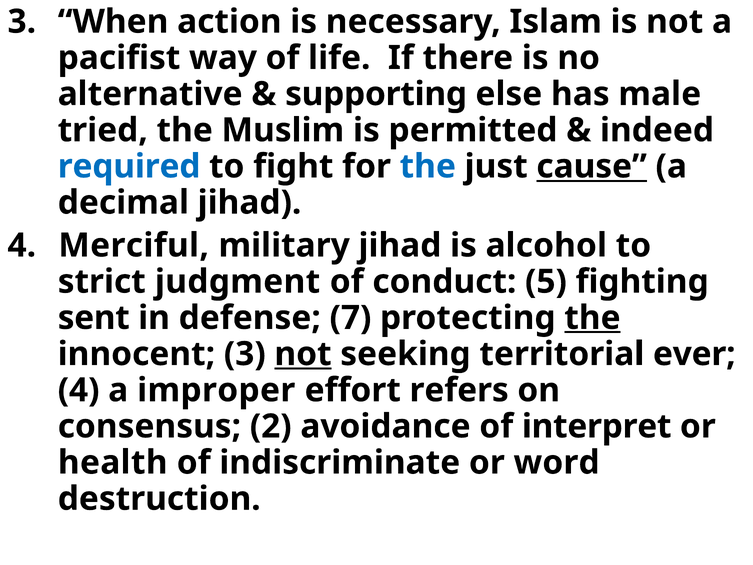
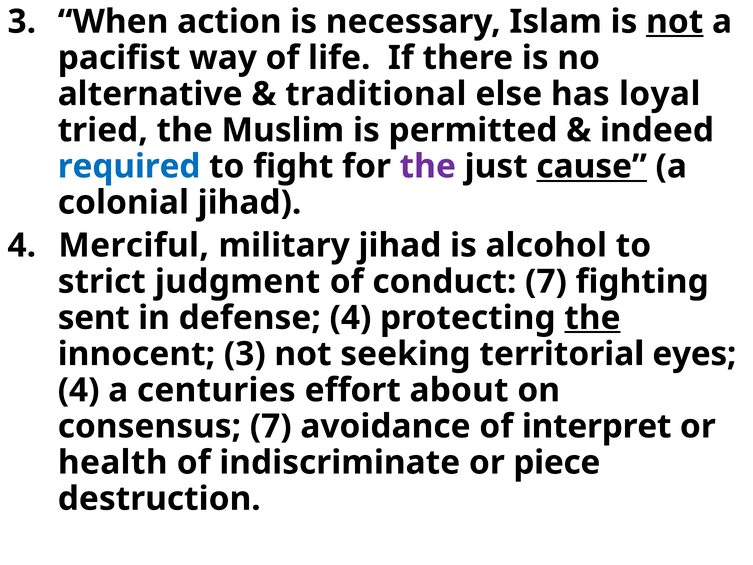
not underline: none -> present (675, 22)
supporting: supporting -> traditional (376, 94)
male: male -> loyal (660, 94)
the colour: blue -> purple (428, 166)
decimal: decimal -> colonial (123, 202)
conduct 5: 5 -> 7 (546, 282)
defense 7: 7 -> 4 (350, 318)
not underline: present -> none (303, 354)
ever: ever -> eyes (694, 354)
improper: improper -> centuries (216, 390)
refers: refers -> about (459, 390)
consensus 2: 2 -> 7 (271, 426)
word: word -> piece (557, 462)
